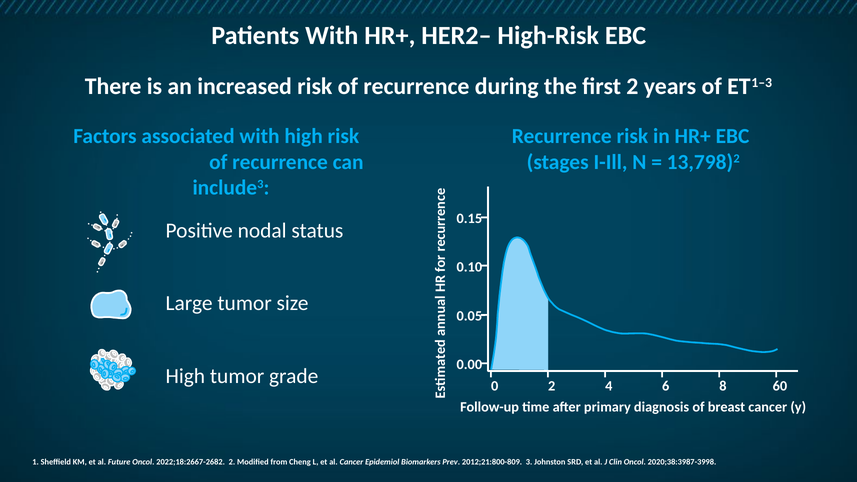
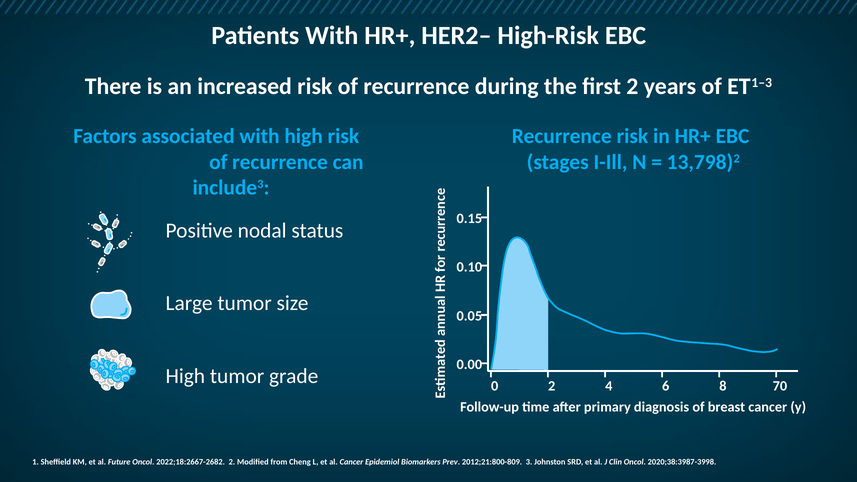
60: 60 -> 70 (780, 386)
